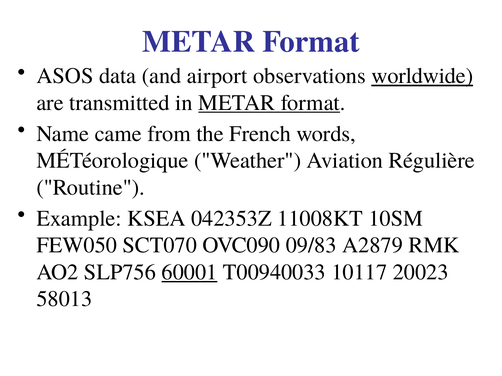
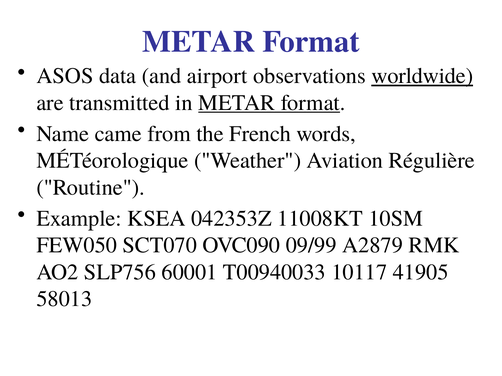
09/83: 09/83 -> 09/99 (311, 246)
60001 underline: present -> none (189, 272)
20023: 20023 -> 41905 (421, 272)
